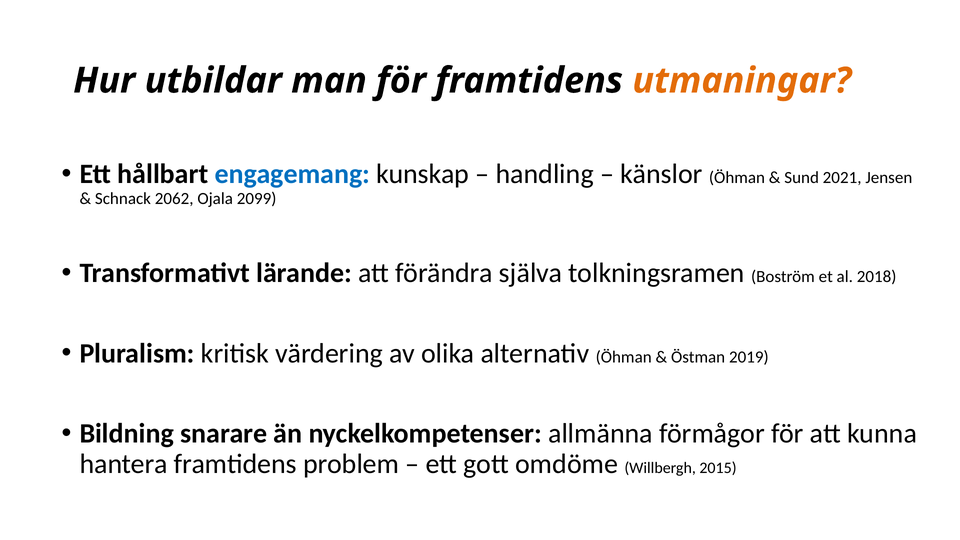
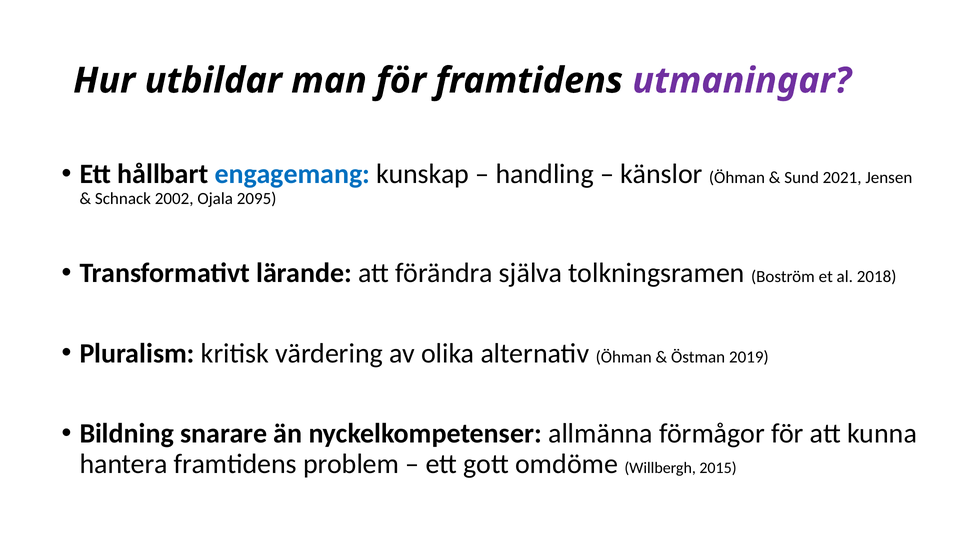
utmaningar colour: orange -> purple (742, 81)
2062: 2062 -> 2002 (174, 199)
2099: 2099 -> 2095 (257, 199)
